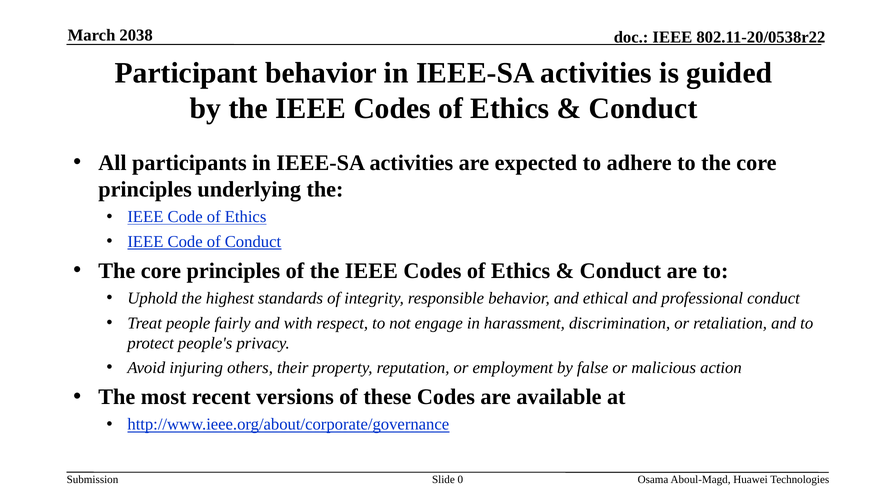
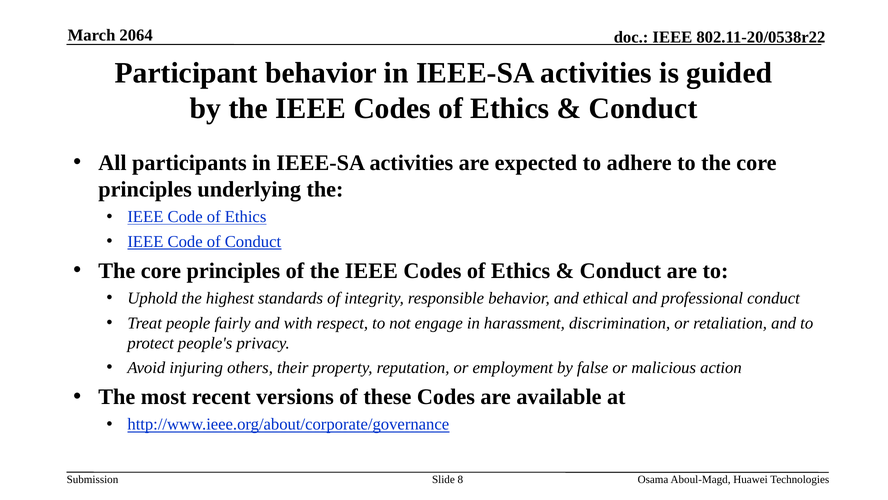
2038: 2038 -> 2064 (136, 35)
0: 0 -> 8 (460, 479)
